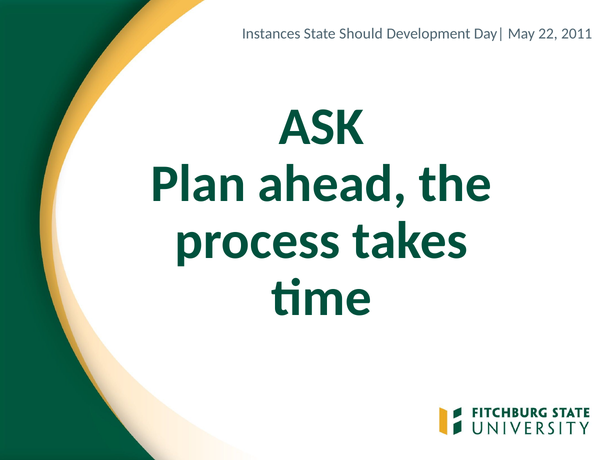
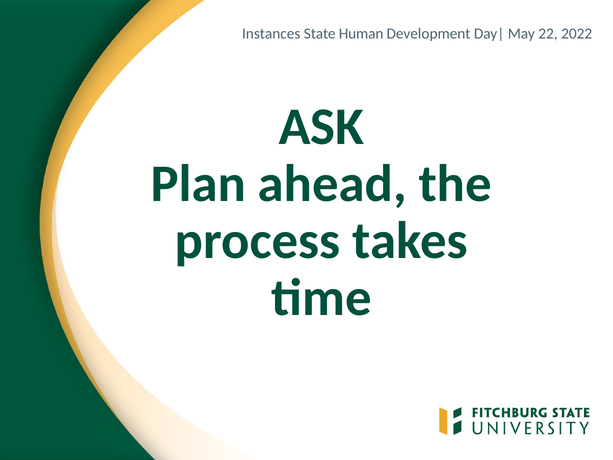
Should: Should -> Human (361, 34)
2011: 2011 -> 2022 (577, 34)
